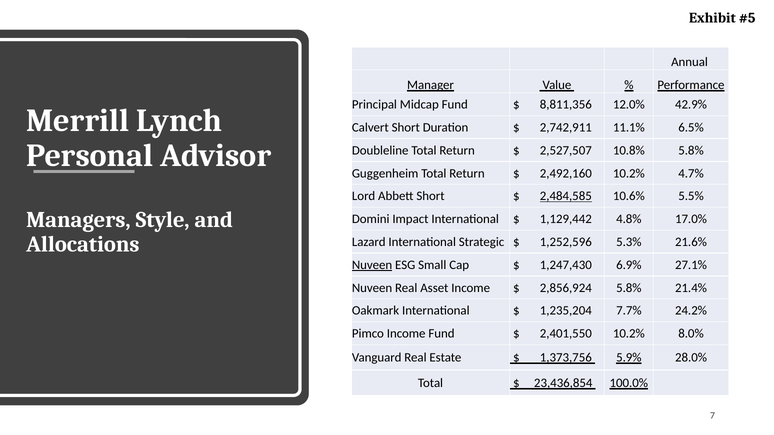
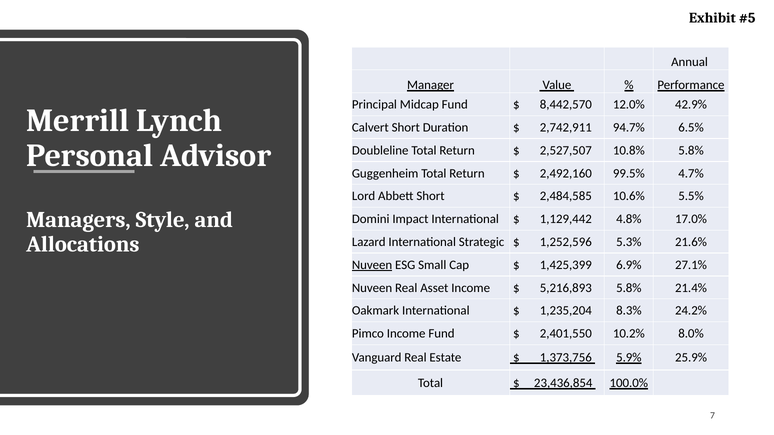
8,811,356: 8,811,356 -> 8,442,570 (566, 105)
11.1%: 11.1% -> 94.7% (629, 128)
2,492,160 10.2%: 10.2% -> 99.5% (629, 173)
2,484,585 underline: present -> none (566, 196)
1,247,430: 1,247,430 -> 1,425,399 (566, 265)
2,856,924: 2,856,924 -> 5,216,893 (566, 288)
7.7%: 7.7% -> 8.3% (629, 311)
28.0%: 28.0% -> 25.9% (691, 358)
